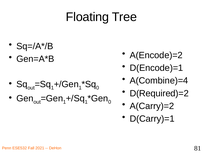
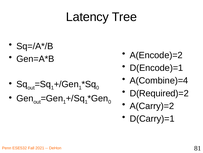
Floating: Floating -> Latency (87, 17)
